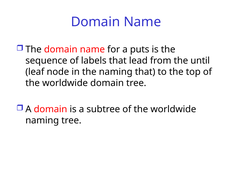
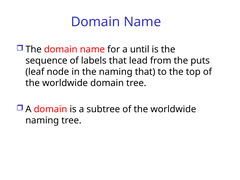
puts: puts -> until (140, 49)
until: until -> puts (200, 61)
